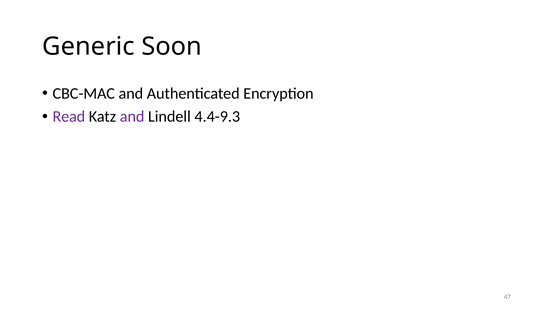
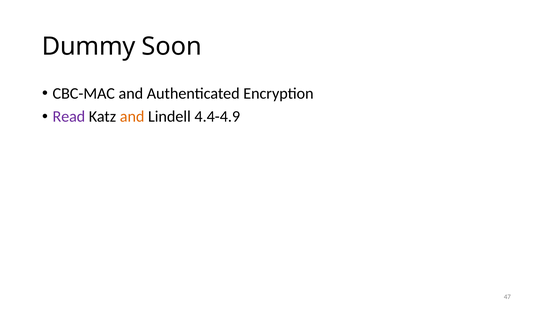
Generic: Generic -> Dummy (89, 46)
and colour: purple -> orange (132, 117)
4.4-9.3: 4.4-9.3 -> 4.4-4.9 (217, 117)
